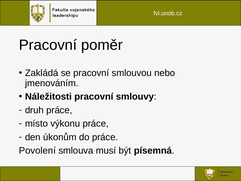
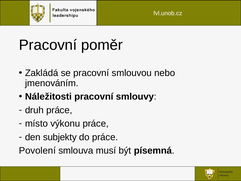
úkonům: úkonům -> subjekty (60, 137)
